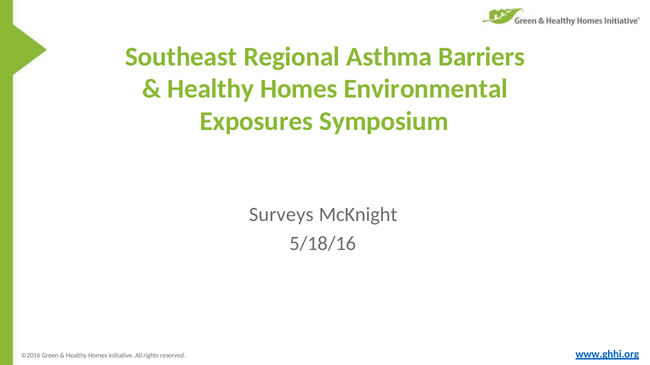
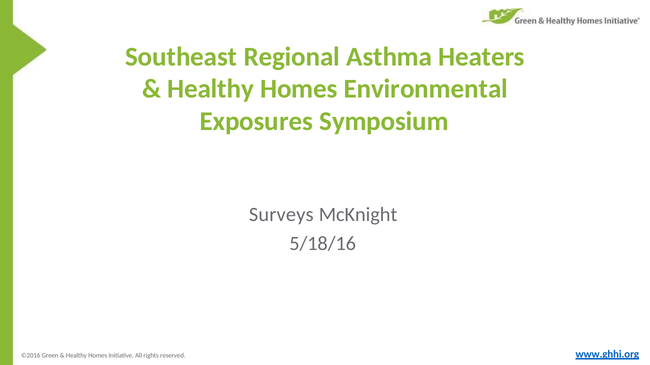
Barriers: Barriers -> Heaters (481, 57)
